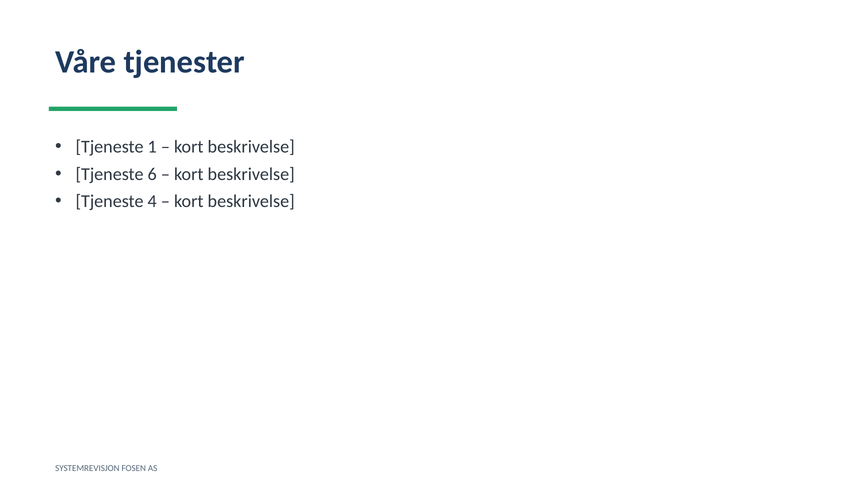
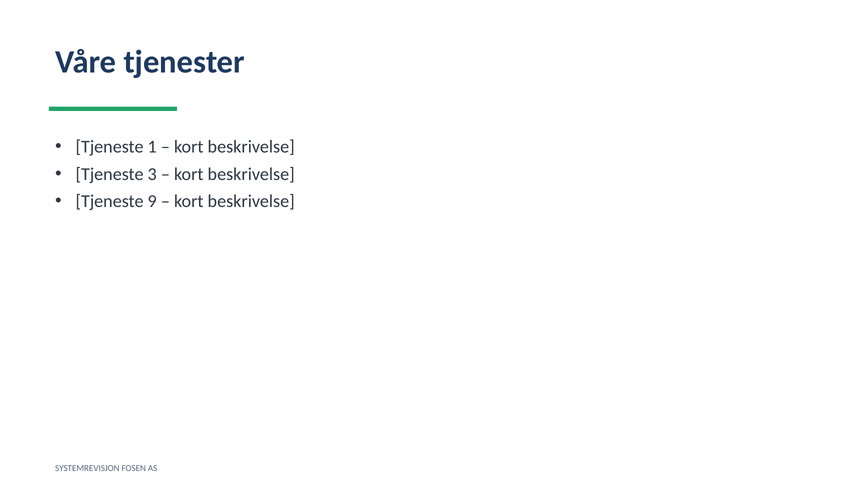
6: 6 -> 3 (152, 174)
4: 4 -> 9 (152, 201)
